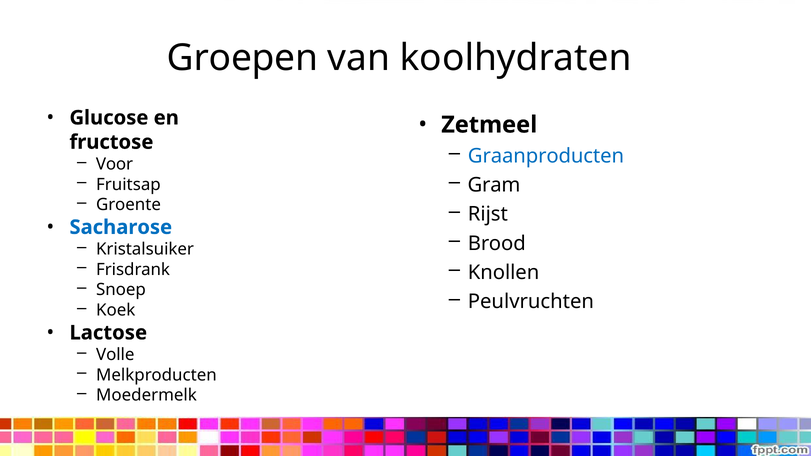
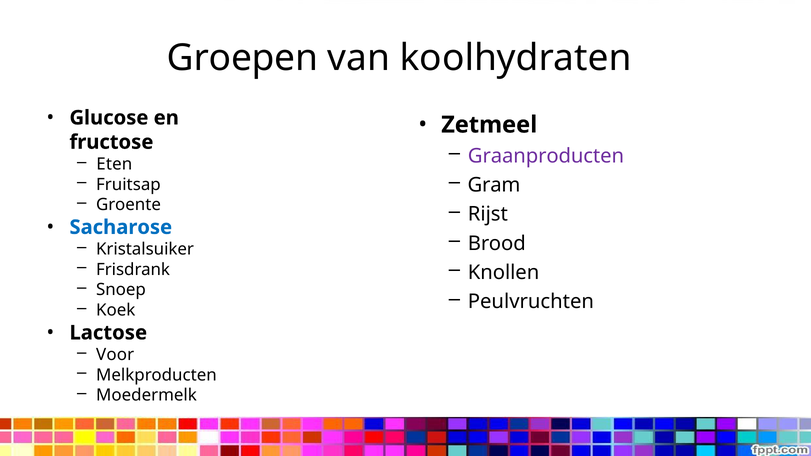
Graanproducten colour: blue -> purple (546, 156)
Voor: Voor -> Eten (114, 164)
Volle: Volle -> Voor (115, 355)
